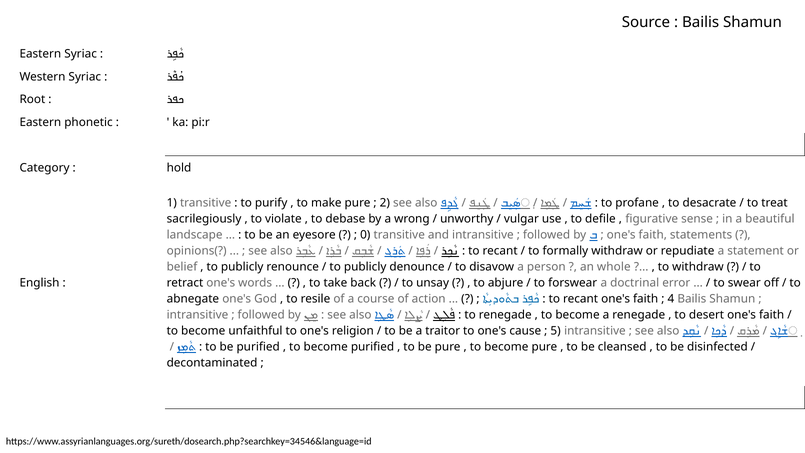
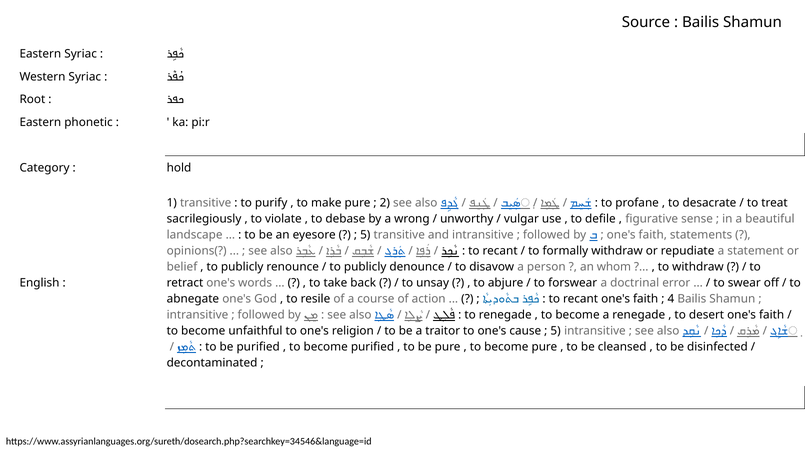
0: 0 -> 5 (365, 235)
whole: whole -> whom (614, 267)
